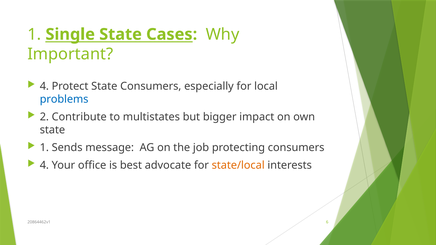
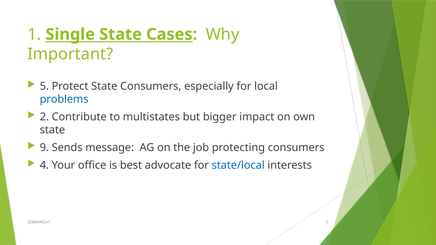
4: 4 -> 5 (44, 86)
1: 1 -> 9 (44, 148)
state/local colour: orange -> blue (238, 165)
